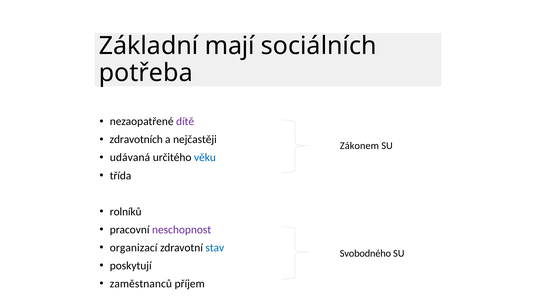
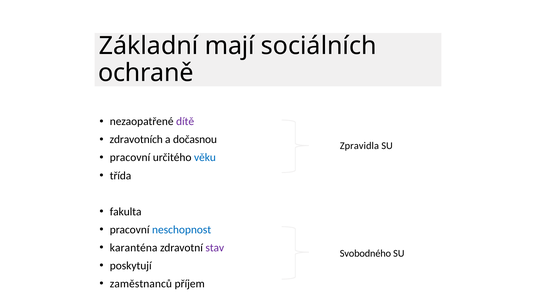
potřeba: potřeba -> ochraně (146, 73)
nejčastěji: nejčastěji -> dočasnou (195, 139)
Zákonem: Zákonem -> Zpravidla (359, 146)
udávaná: udávaná -> pracovní (130, 157)
rolníků: rolníků -> fakulta (126, 211)
neschopnost colour: purple -> blue (182, 229)
organizací: organizací -> karanténa (134, 247)
stav colour: blue -> purple (215, 247)
